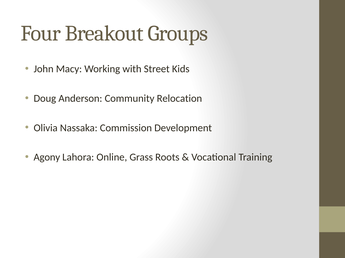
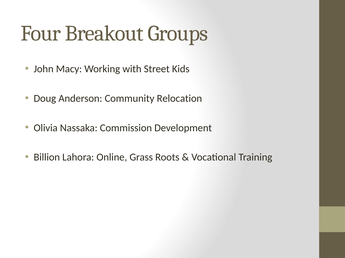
Agony: Agony -> Billion (47, 158)
